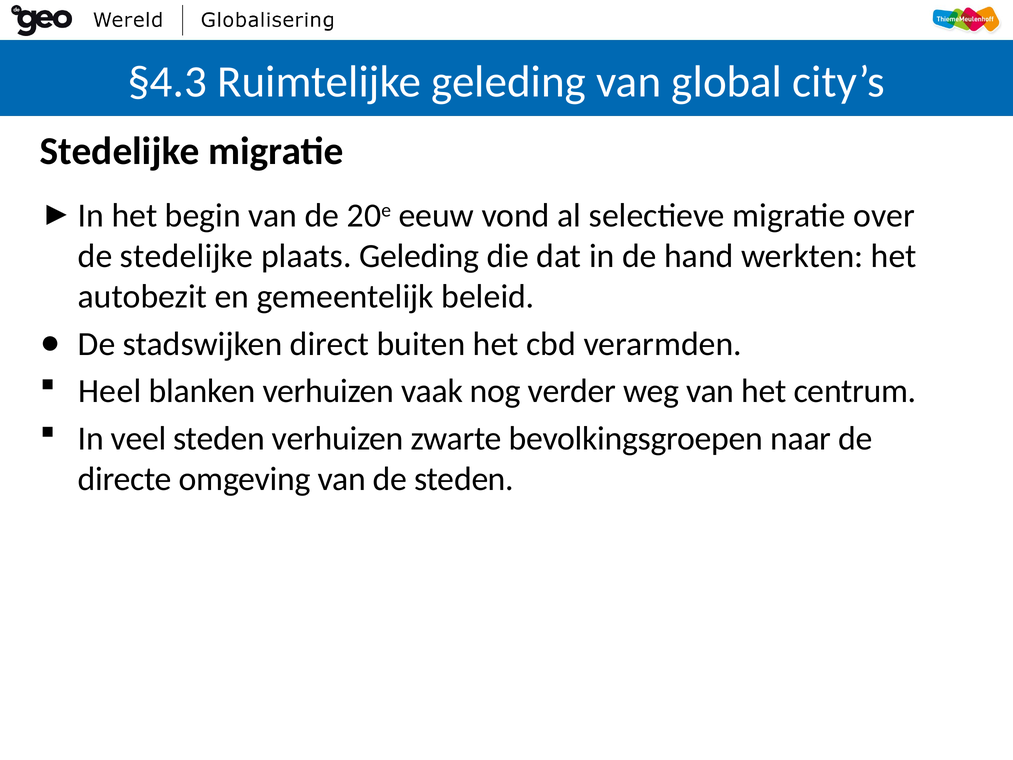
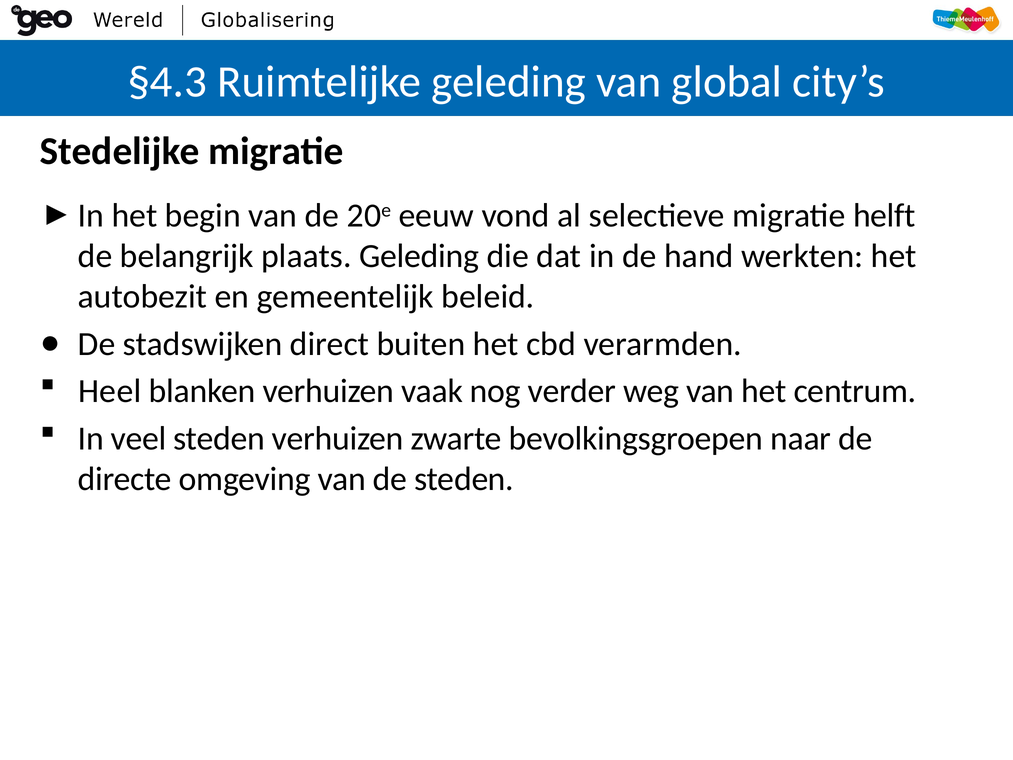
over: over -> helft (884, 216)
de stedelijke: stedelijke -> belangrijk (187, 256)
